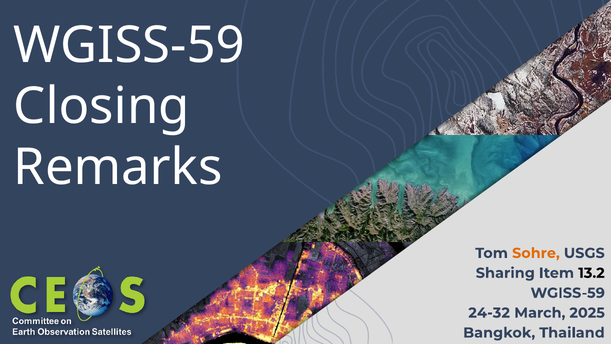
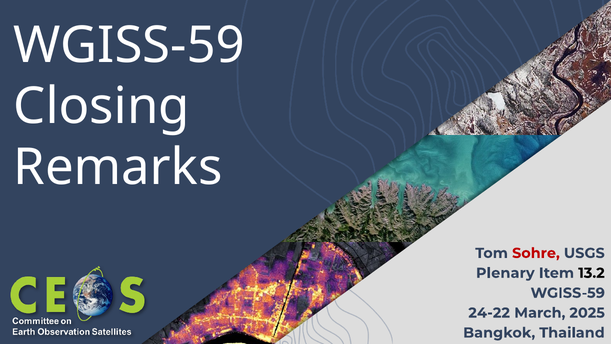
Sohre colour: orange -> red (536, 253)
Sharing: Sharing -> Plenary (505, 273)
24-32: 24-32 -> 24-22 (489, 313)
